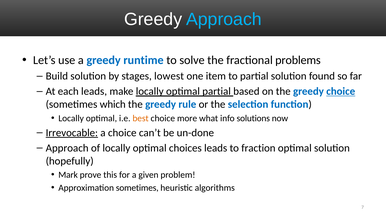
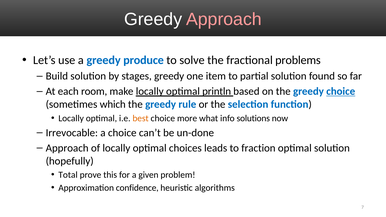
Approach colour: light blue -> pink (224, 19)
runtime: runtime -> produce (144, 60)
stages lowest: lowest -> greedy (169, 76)
each leads: leads -> room (94, 91)
optimal partial: partial -> println (217, 91)
Irrevocable underline: present -> none (72, 133)
Mark: Mark -> Total (68, 175)
Approximation sometimes: sometimes -> confidence (137, 188)
